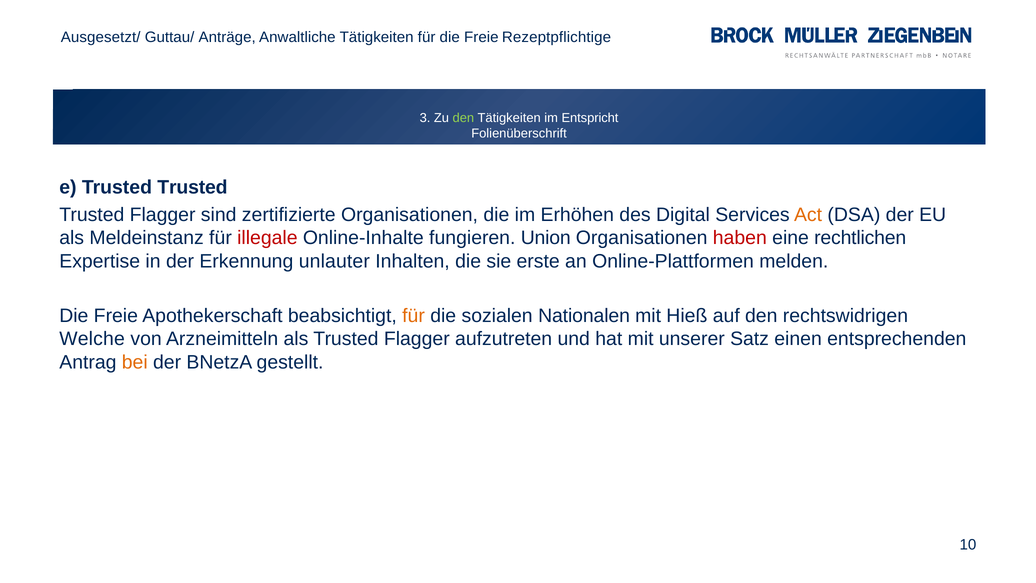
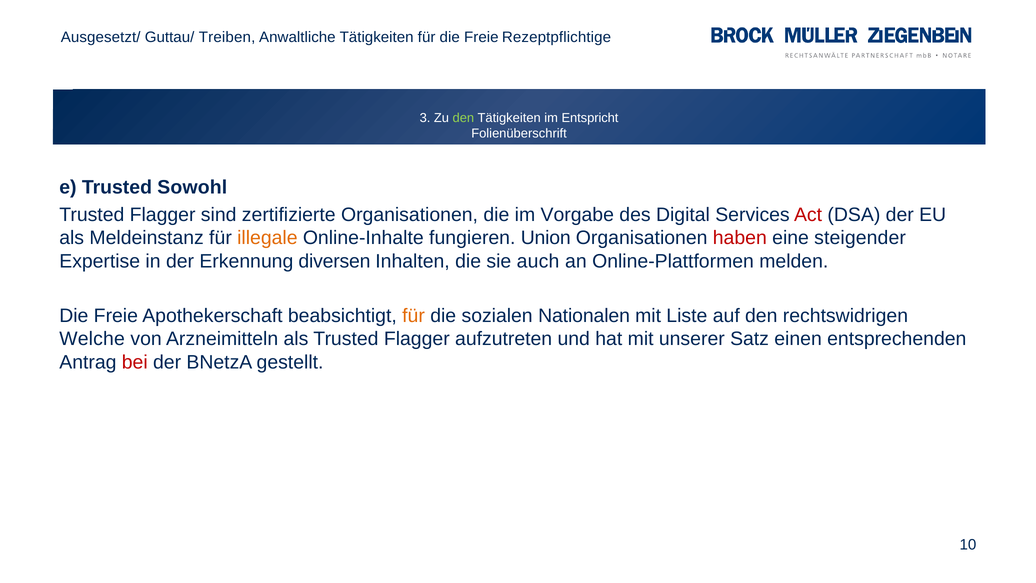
Anträge: Anträge -> Treiben (227, 37)
e Trusted Trusted: Trusted -> Sowohl (192, 187)
Erhöhen: Erhöhen -> Vorgabe (577, 215)
Act colour: orange -> red (808, 215)
illegale colour: red -> orange (267, 238)
rechtlichen: rechtlichen -> steigender (860, 238)
unlauter: unlauter -> diversen (334, 261)
erste: erste -> auch (538, 261)
Hieß: Hieß -> Liste (687, 316)
bei colour: orange -> red (135, 362)
